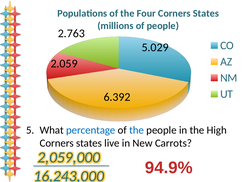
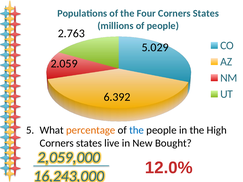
percentage colour: blue -> orange (91, 130)
Carrots: Carrots -> Bought (173, 143)
94.9%: 94.9% -> 12.0% (169, 168)
